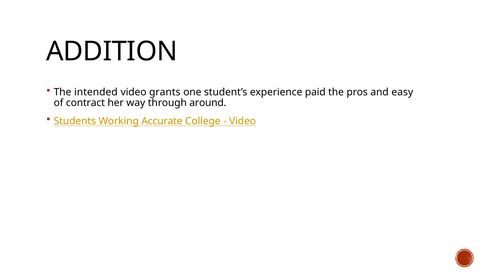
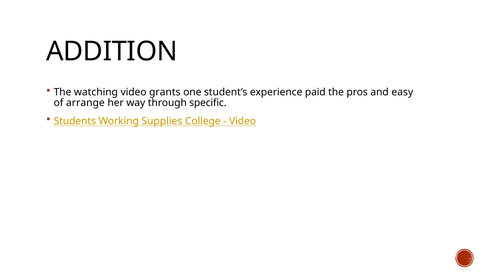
intended: intended -> watching (96, 92)
contract: contract -> arrange (85, 103)
around: around -> specific (208, 103)
Accurate: Accurate -> Supplies (162, 121)
